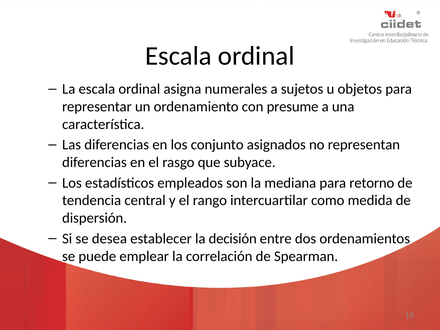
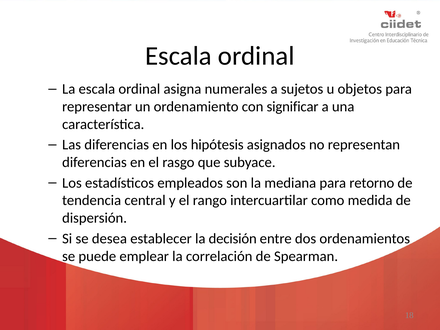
presume: presume -> significar (293, 107)
conjunto: conjunto -> hipótesis (217, 145)
